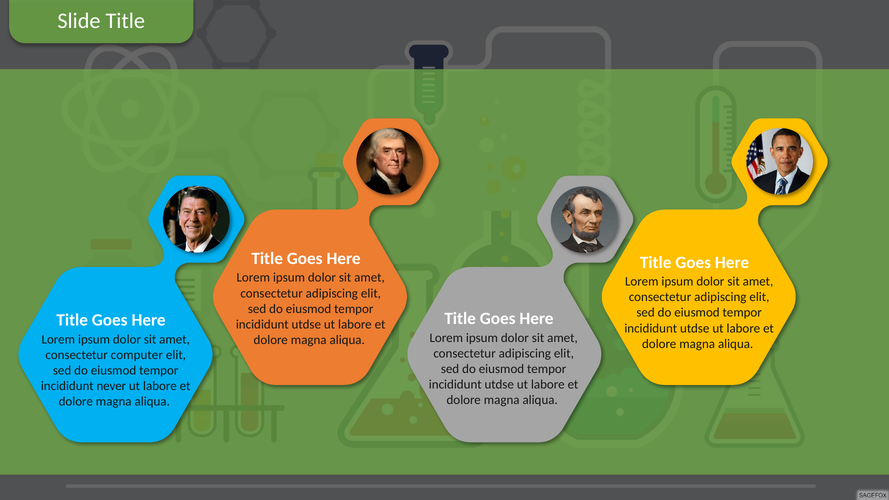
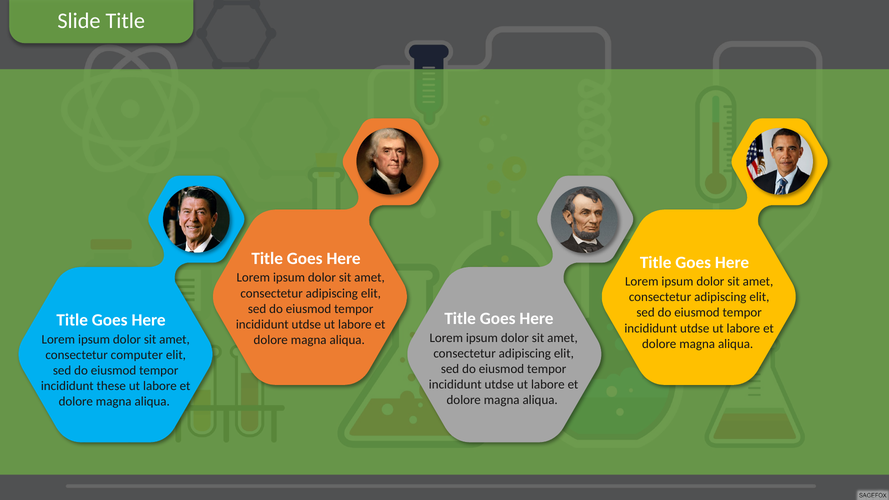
never: never -> these (111, 386)
